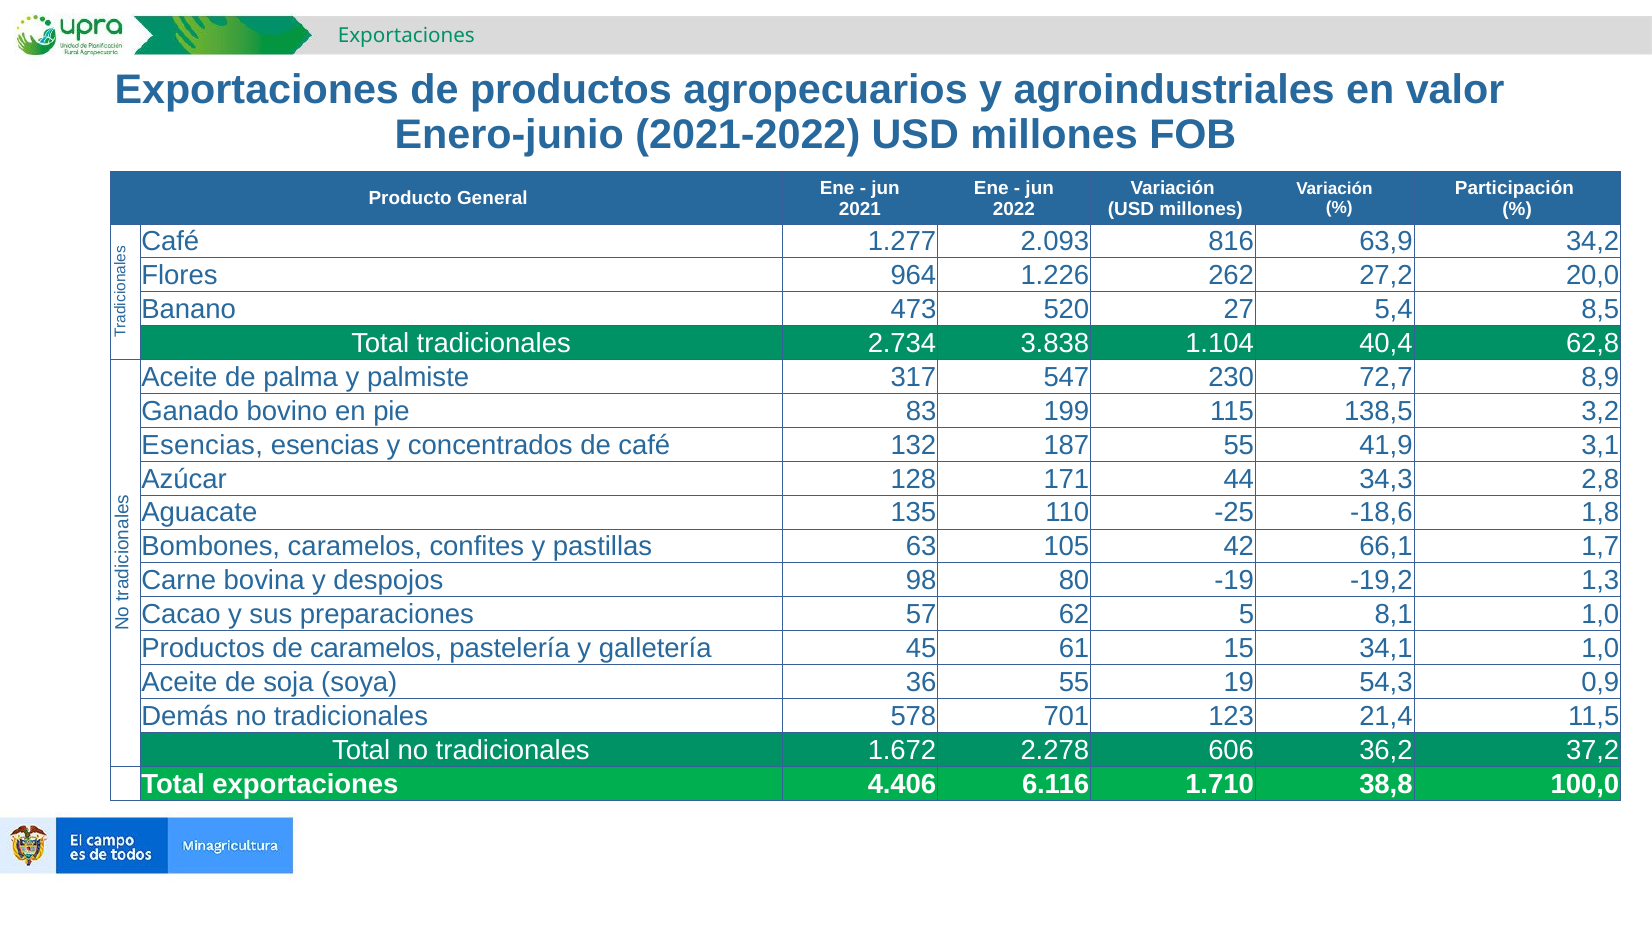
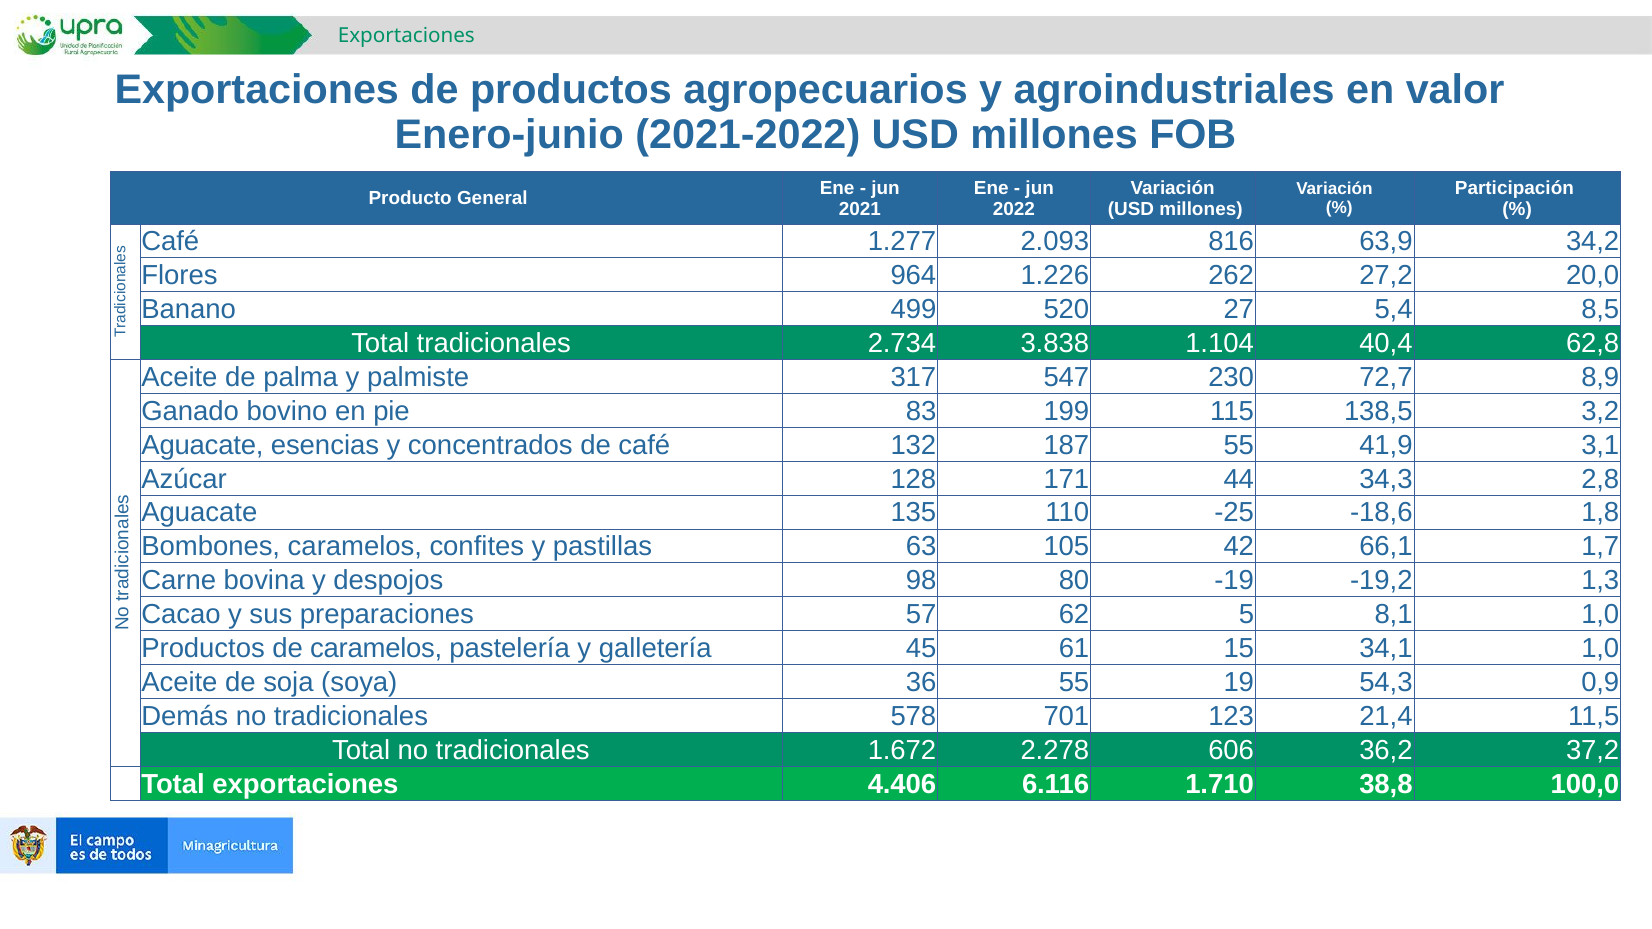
473: 473 -> 499 (914, 310)
Esencias: Esencias -> Aguacate (202, 445)
